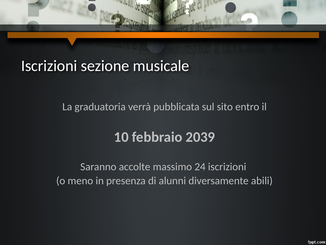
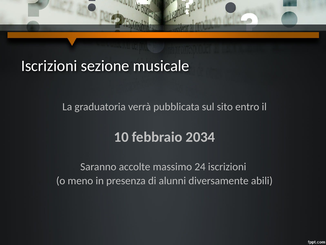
2039: 2039 -> 2034 (200, 137)
